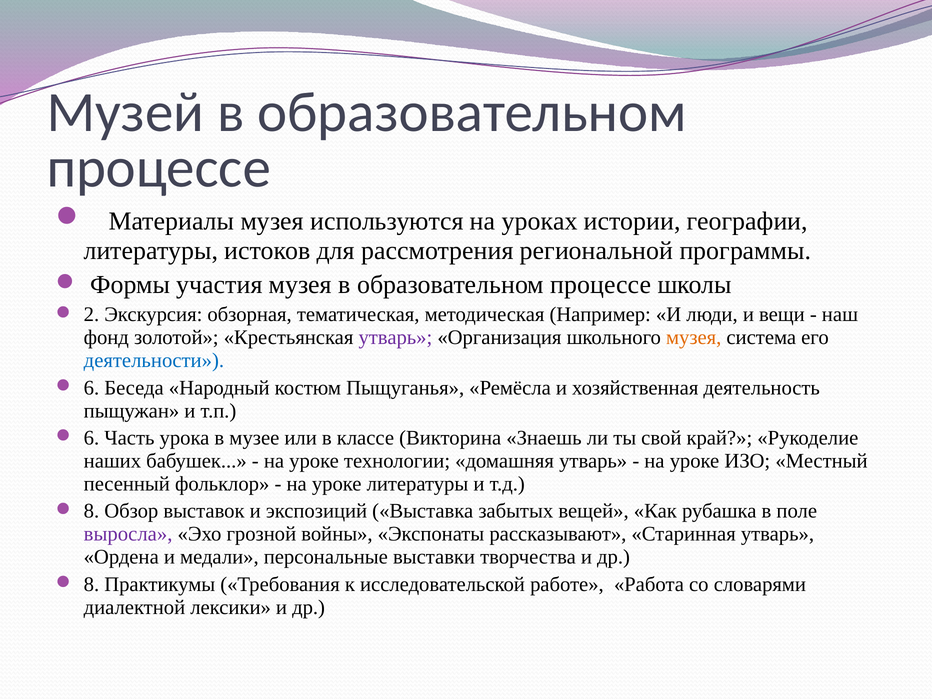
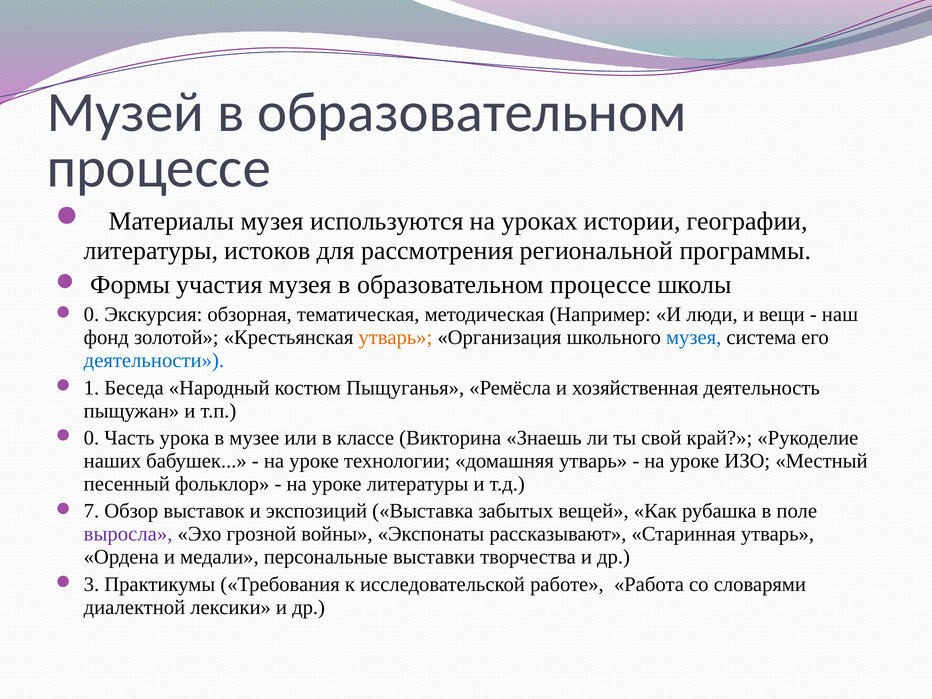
2: 2 -> 0 (91, 315)
утварь colour: purple -> orange (395, 338)
музея colour: orange -> blue (694, 338)
6: 6 -> 1 (91, 388)
6: 6 -> 0 (91, 438)
8: 8 -> 7 (91, 511)
8: 8 -> 3 (91, 584)
